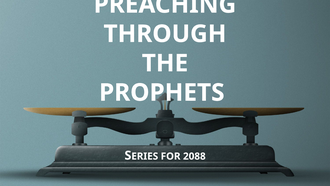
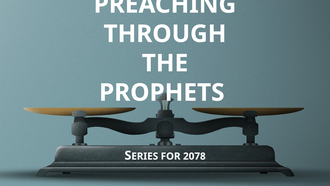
2088: 2088 -> 2078 (194, 156)
